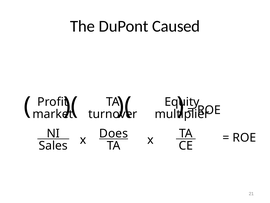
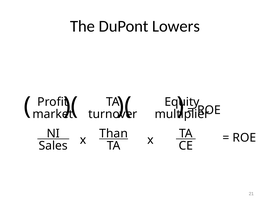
Caused: Caused -> Lowers (176, 26)
Does: Does -> Than (114, 133)
